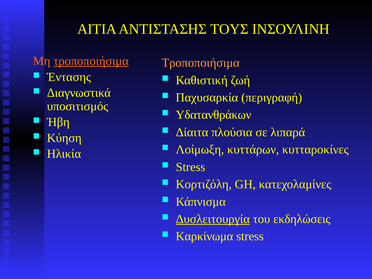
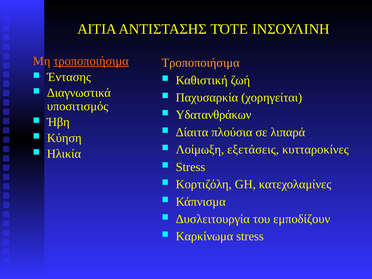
ΤΟΥΣ: ΤΟΥΣ -> ΤΌΤΕ (229, 29)
περιγραφή: περιγραφή -> χορηγείται (272, 98)
κυττάρων: κυττάρων -> εξετάσεις (253, 150)
Δυσλειτουργία underline: present -> none (213, 219)
εκδηλώσεις: εκδηλώσεις -> εμποδίζουν (302, 219)
